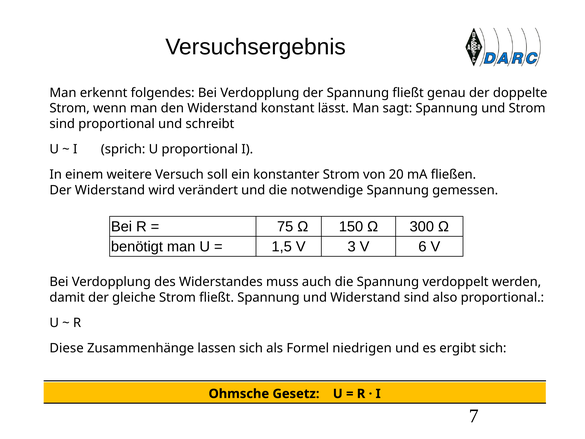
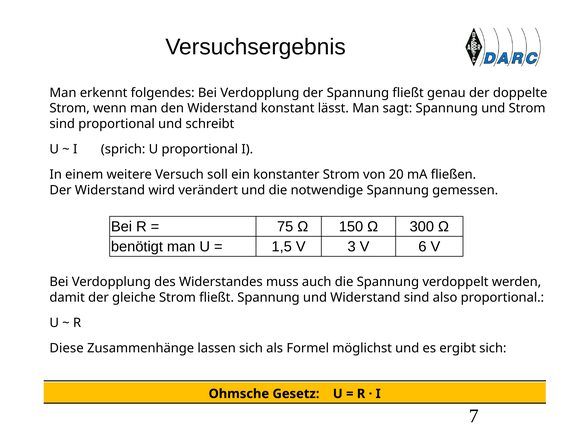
niedrigen: niedrigen -> möglichst (362, 348)
